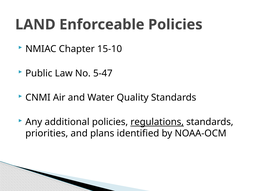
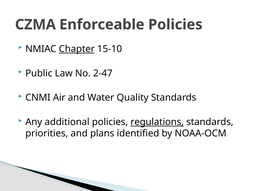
LAND: LAND -> CZMA (35, 25)
Chapter underline: none -> present (77, 49)
5-47: 5-47 -> 2-47 (103, 73)
